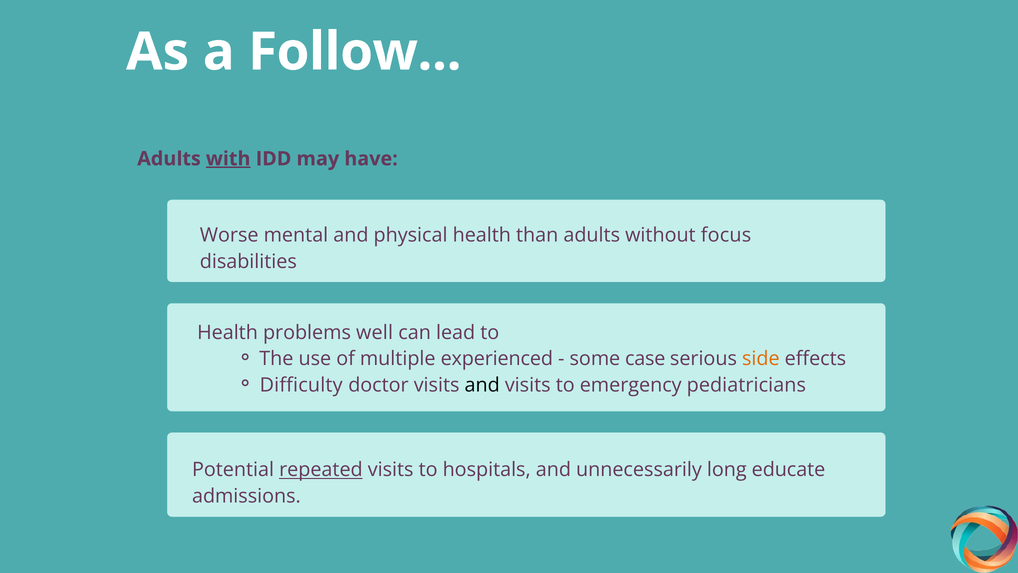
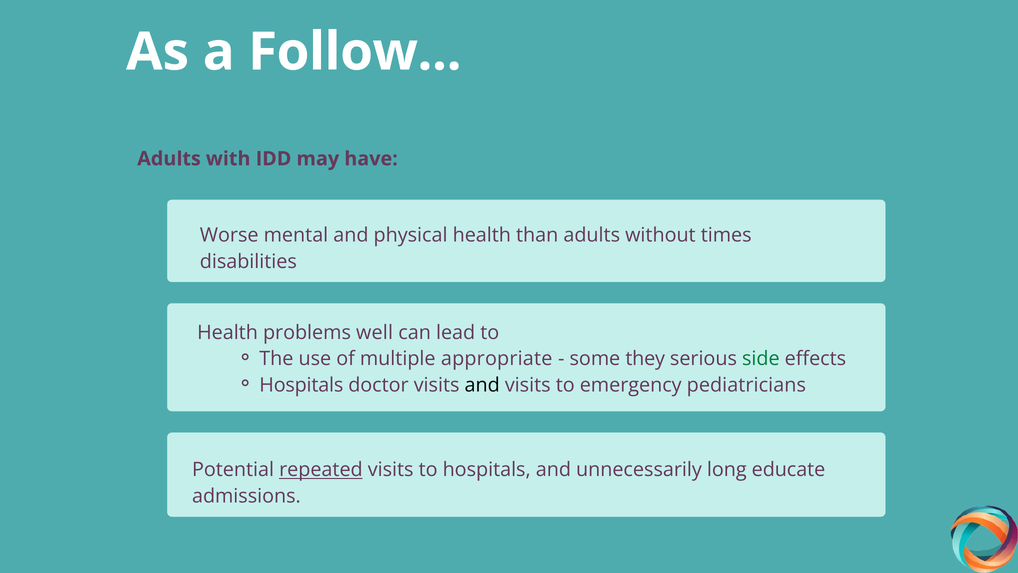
with underline: present -> none (228, 159)
focus: focus -> times (726, 235)
experienced: experienced -> appropriate (497, 359)
case: case -> they (645, 359)
side colour: orange -> green (761, 359)
Difficulty: Difficulty -> Hospitals (301, 385)
